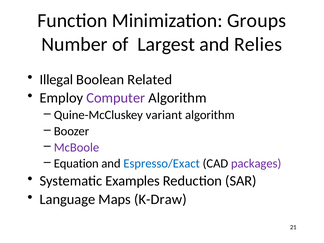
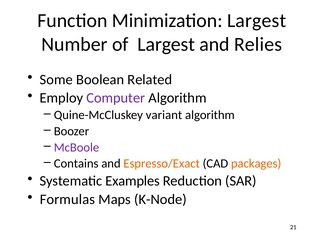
Minimization Groups: Groups -> Largest (257, 21)
Illegal: Illegal -> Some (56, 80)
Equation: Equation -> Contains (76, 163)
Espresso/Exact colour: blue -> orange (162, 163)
packages colour: purple -> orange (256, 163)
Language: Language -> Formulas (67, 199)
K-Draw: K-Draw -> K-Node (160, 199)
